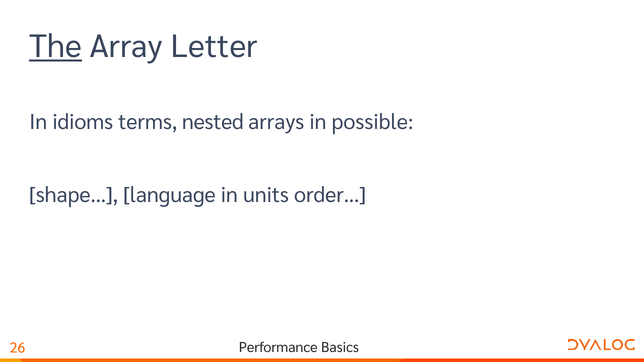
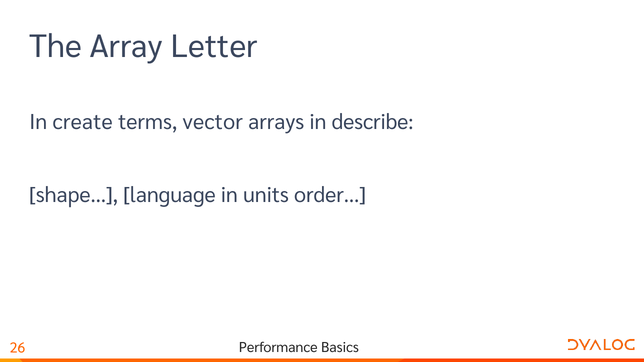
The underline: present -> none (56, 47)
idioms: idioms -> create (83, 122)
nested: nested -> vector (213, 122)
possible: possible -> describe (373, 122)
